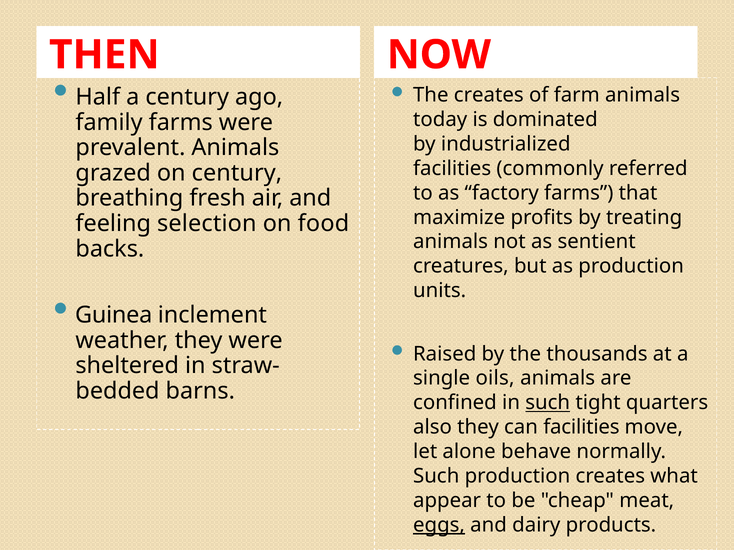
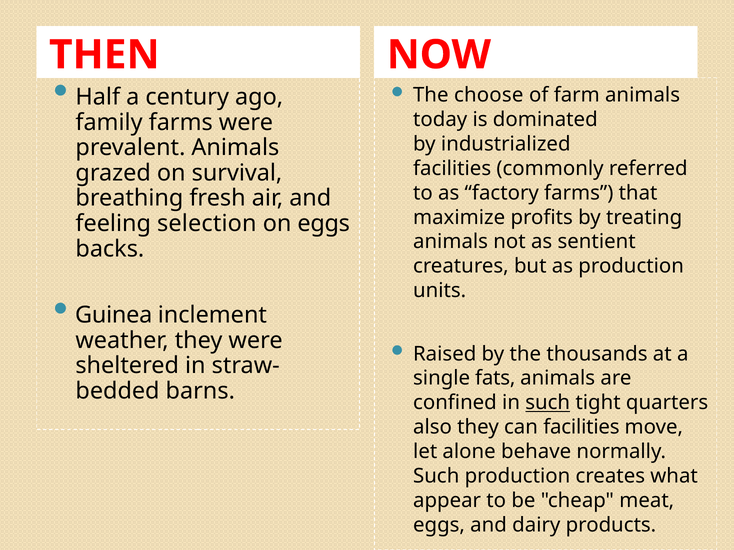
The creates: creates -> choose (489, 95)
on century: century -> survival (237, 173)
on food: food -> eggs (324, 224)
oils: oils -> fats (495, 379)
eggs underline: present -> none (439, 525)
